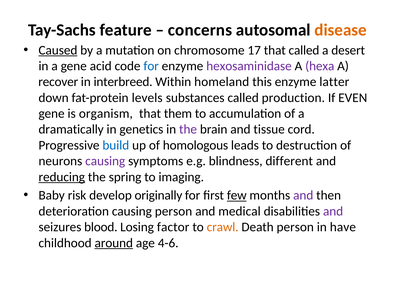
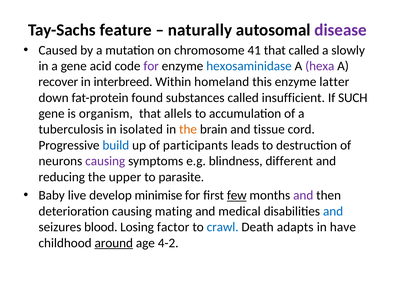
concerns: concerns -> naturally (200, 30)
disease colour: orange -> purple (341, 30)
Caused underline: present -> none (58, 50)
17: 17 -> 41 (254, 50)
desert: desert -> slowly (348, 50)
for colour: blue -> purple (151, 66)
hexosaminidase colour: purple -> blue (249, 66)
levels: levels -> found (147, 97)
production: production -> insufficient (293, 97)
EVEN: EVEN -> SUCH (353, 97)
them: them -> allels (178, 113)
dramatically: dramatically -> tuberculosis (71, 129)
genetics: genetics -> isolated (141, 129)
the colour: purple -> orange (188, 129)
homologous: homologous -> participants (195, 145)
reducing underline: present -> none (62, 176)
spring: spring -> upper (125, 176)
imaging: imaging -> parasite (181, 176)
risk: risk -> live (77, 195)
originally: originally -> minimise (158, 195)
causing person: person -> mating (174, 211)
and colour: purple -> blue (333, 211)
crawl colour: orange -> blue (223, 226)
Death person: person -> adapts (295, 226)
4-6: 4-6 -> 4-2 (168, 242)
